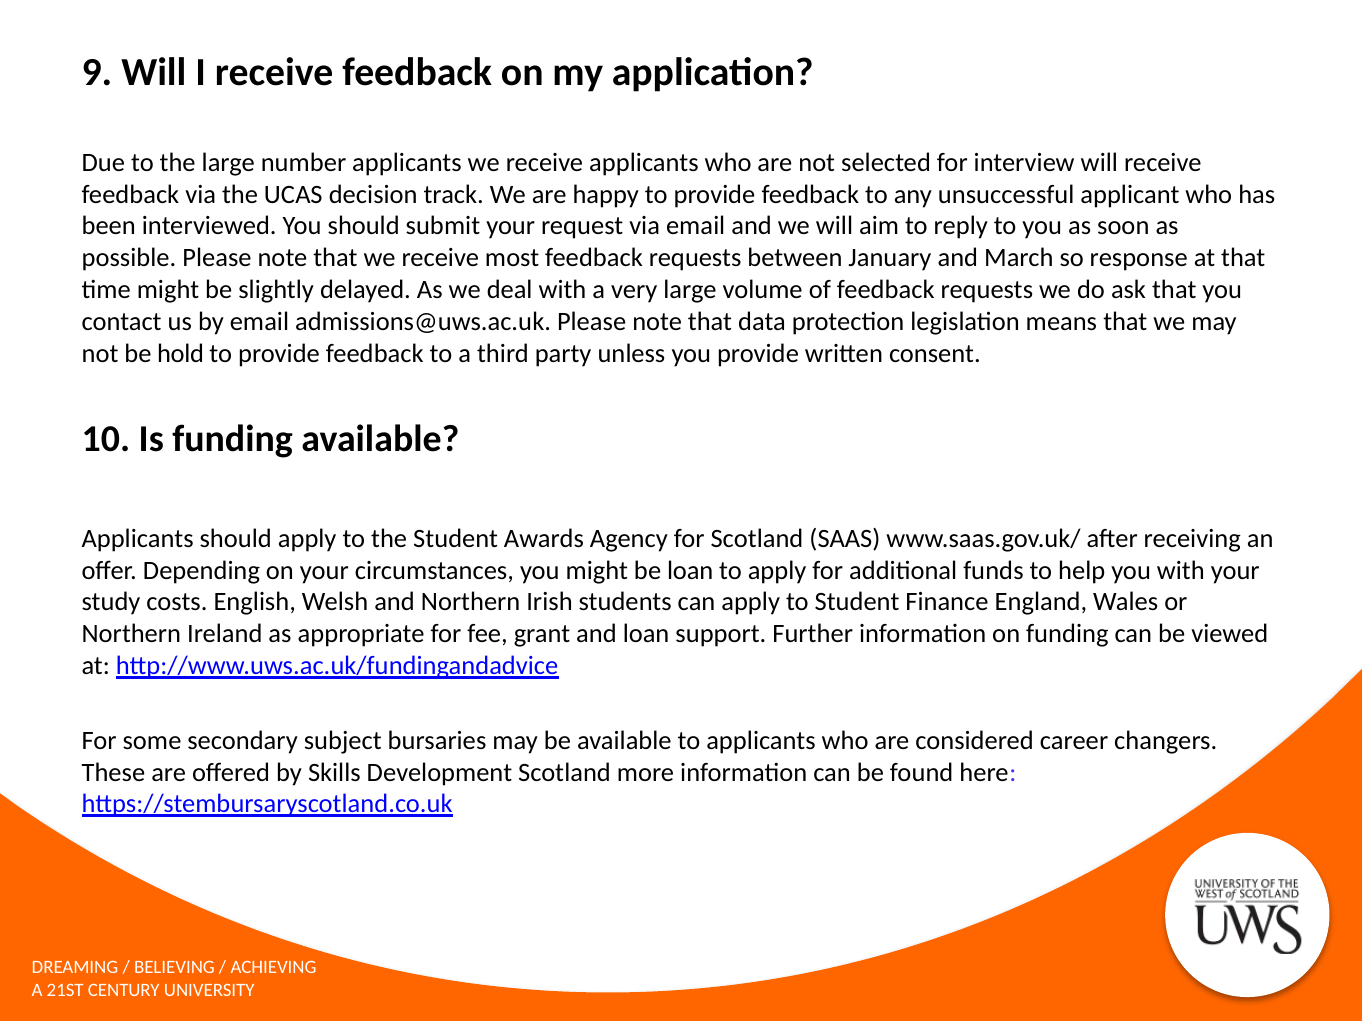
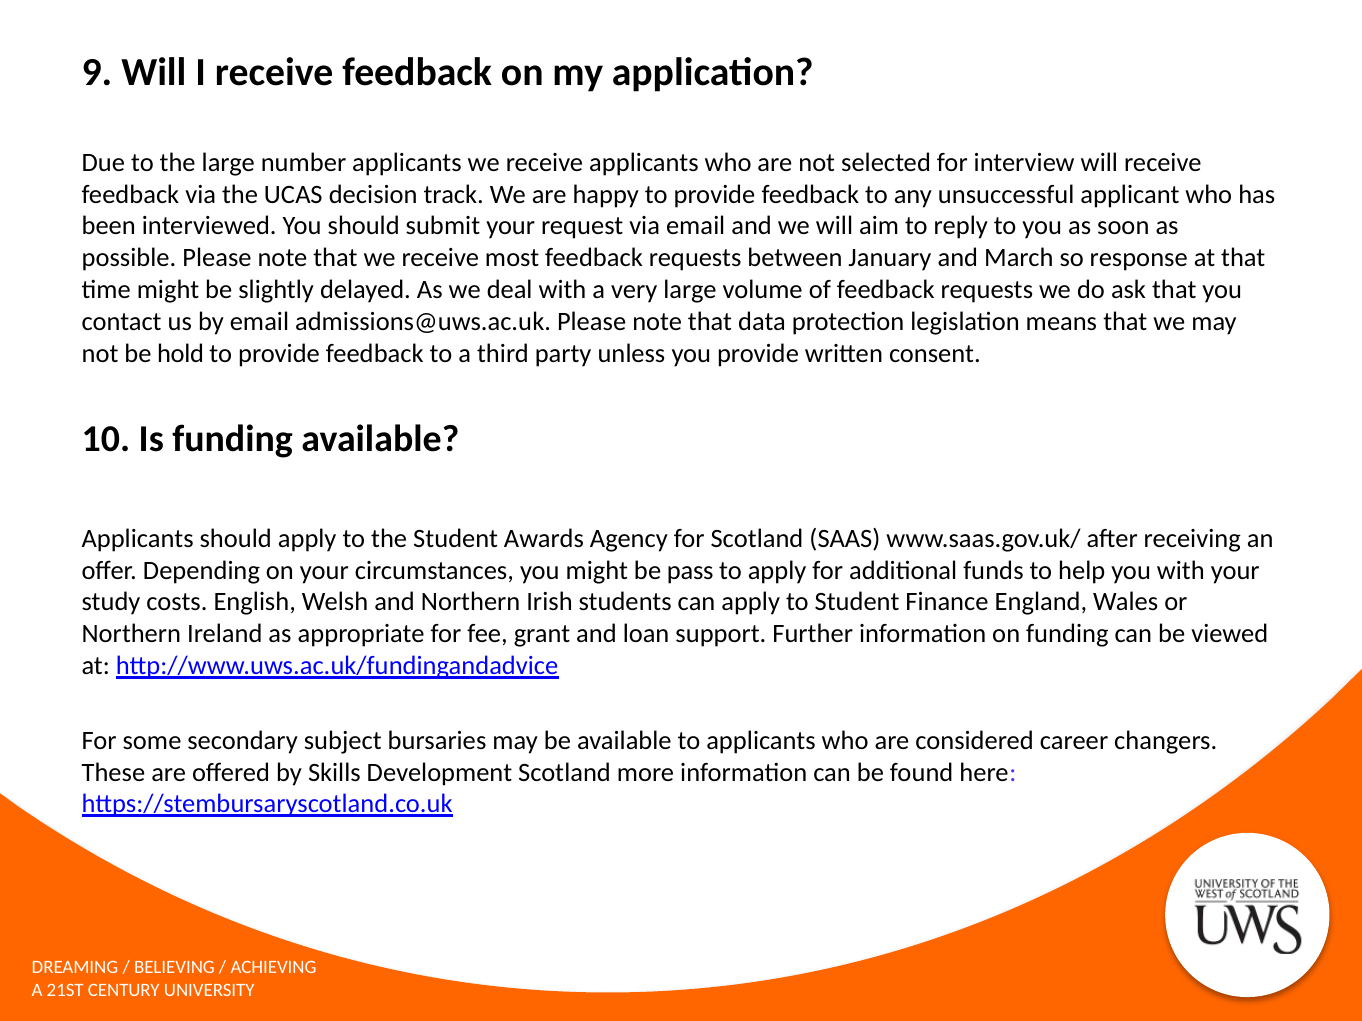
be loan: loan -> pass (690, 571)
